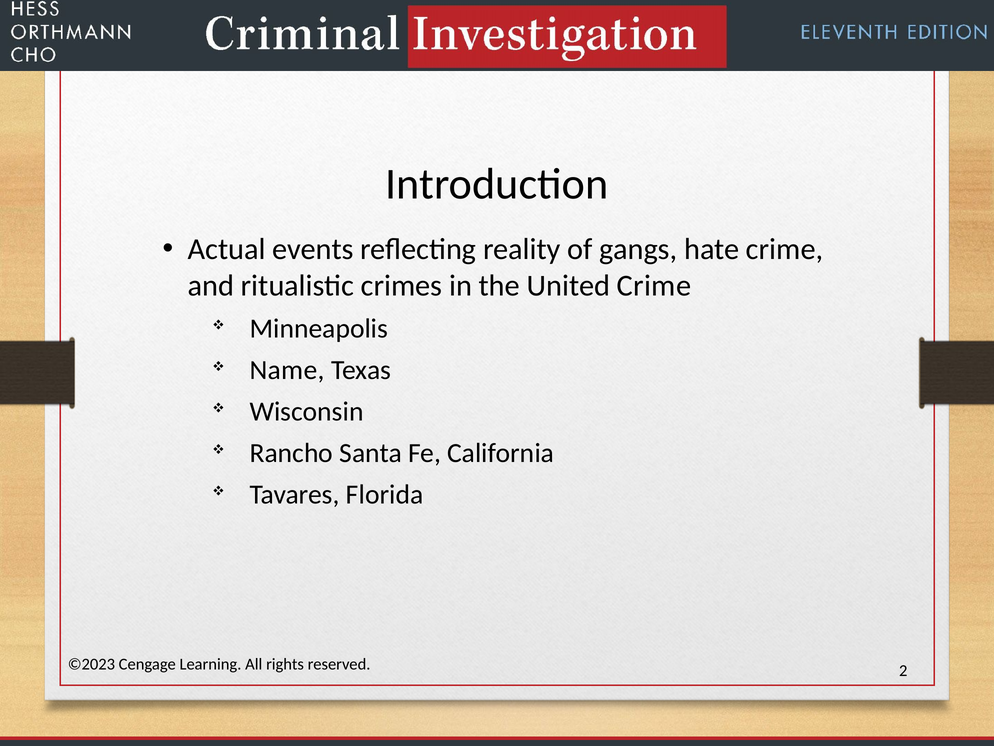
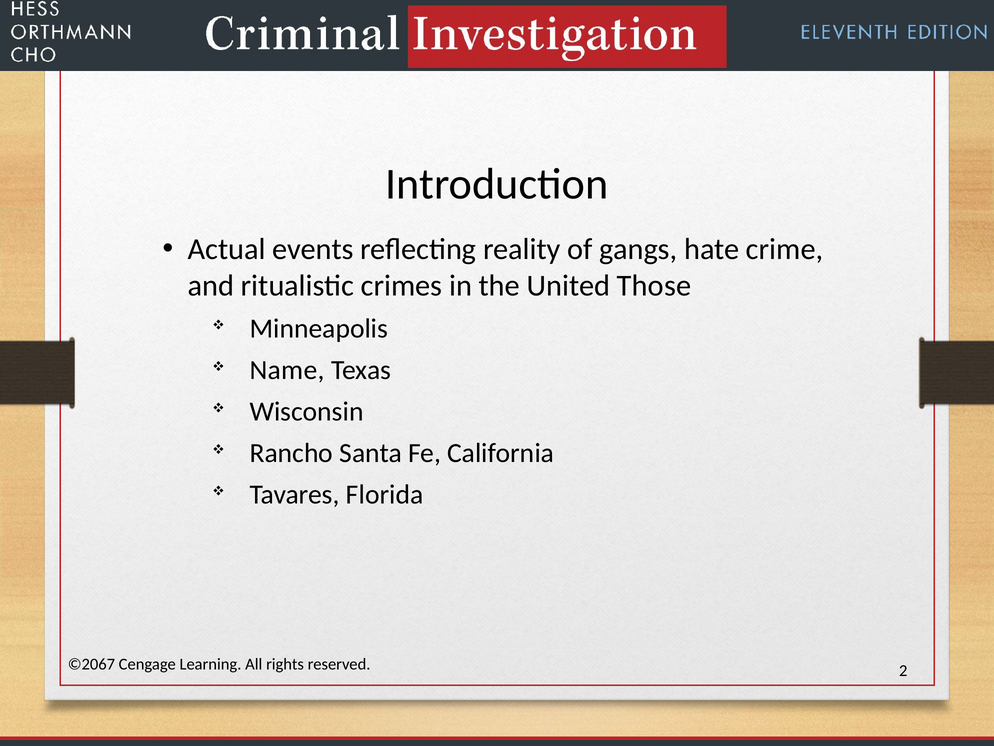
United Crime: Crime -> Those (654, 285)
©2023: ©2023 -> ©2067 (91, 664)
